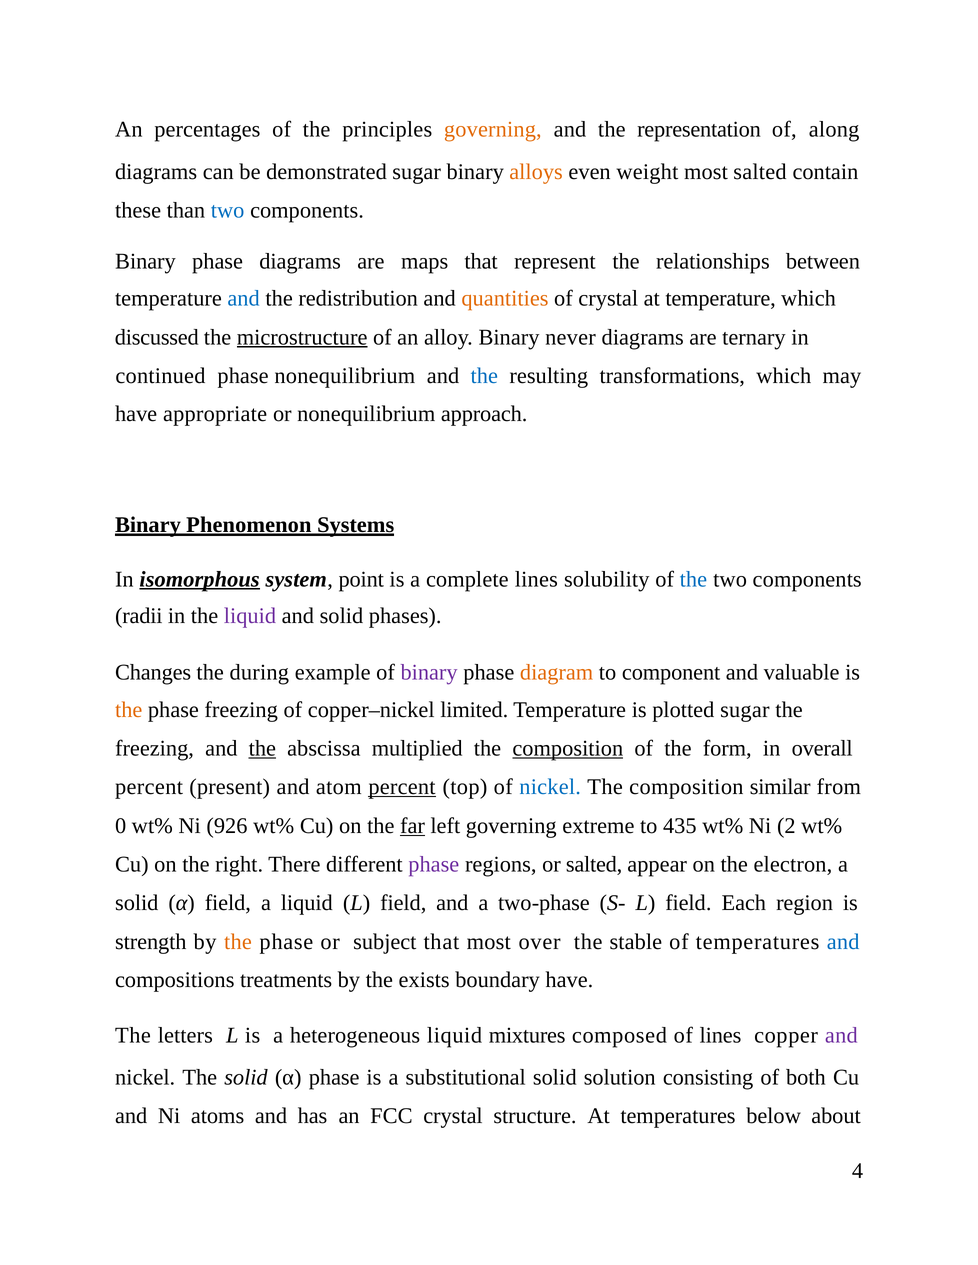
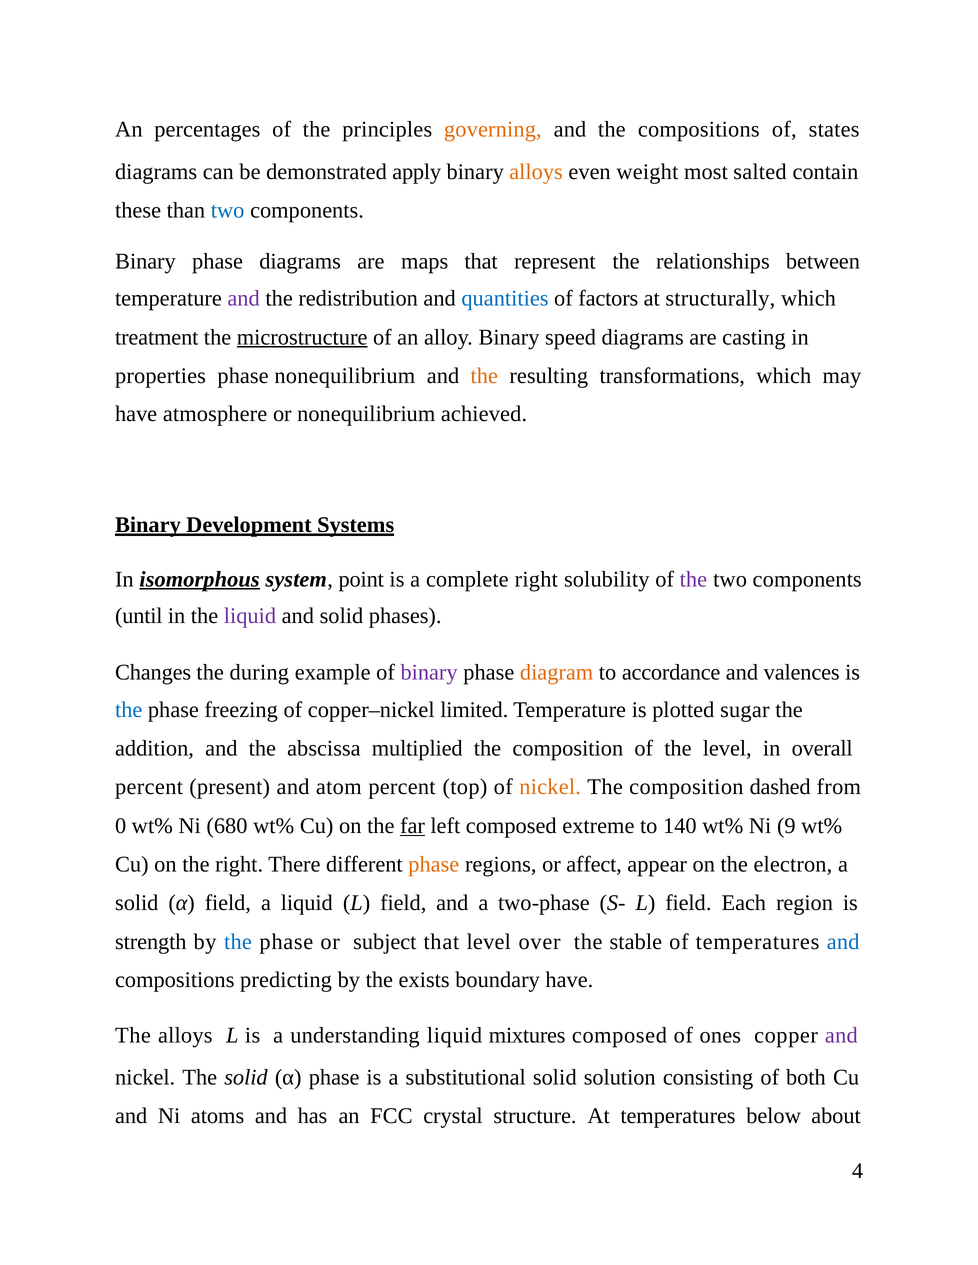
the representation: representation -> compositions (699, 130)
along: along -> states (834, 130)
demonstrated sugar: sugar -> apply (417, 172)
and colour: blue -> purple (244, 299)
quantities colour: orange -> blue (505, 299)
of crystal: crystal -> factors (608, 299)
at temperature: temperature -> structurally (720, 299)
discussed: discussed -> treatment (157, 337)
never: never -> speed (571, 337)
ternary: ternary -> casting (754, 337)
continued: continued -> properties (160, 376)
the colour: blue -> orange (484, 376)
appropriate: appropriate -> atmosphere (215, 414)
approach: approach -> achieved (484, 414)
Phenomenon: Phenomenon -> Development (249, 525)
complete lines: lines -> right (536, 580)
the colour: blue -> purple (693, 580)
radii: radii -> until (139, 616)
component: component -> accordance (671, 673)
valuable: valuable -> valences (802, 673)
the colour: orange -> blue (129, 710)
freezing: freezing -> addition (154, 749)
the underline: present -> none (262, 749)
composition underline: present -> none (568, 749)
the form: form -> level (727, 749)
percent underline: present -> none (402, 787)
nickel colour: blue -> orange (550, 787)
similar: similar -> dashed (780, 787)
926: 926 -> 680 (227, 826)
left governing: governing -> composed (511, 826)
435: 435 -> 140 (680, 826)
2: 2 -> 9 (786, 826)
phase colour: purple -> orange (434, 865)
or salted: salted -> affect (594, 865)
the colour: orange -> blue (238, 942)
that most: most -> level (489, 942)
treatments: treatments -> predicting (286, 980)
The letters: letters -> alloys (185, 1036)
heterogeneous: heterogeneous -> understanding (355, 1036)
of lines: lines -> ones (720, 1036)
